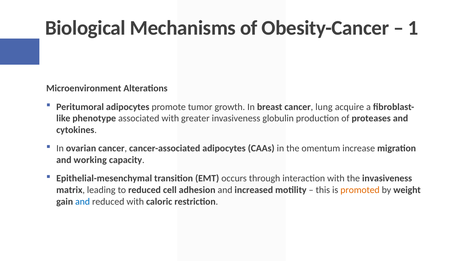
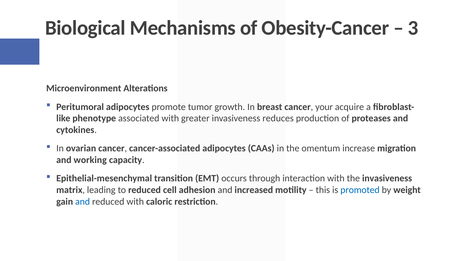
1: 1 -> 3 (413, 28)
lung: lung -> your (324, 107)
globulin: globulin -> reduces (278, 118)
promoted colour: orange -> blue (360, 190)
